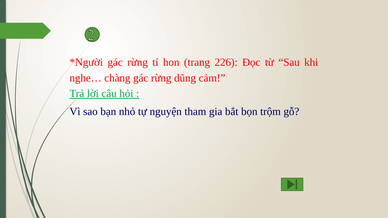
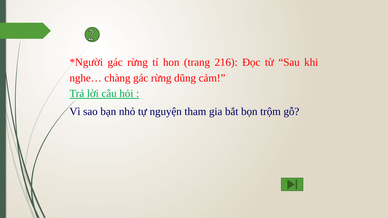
226: 226 -> 216 (226, 62)
